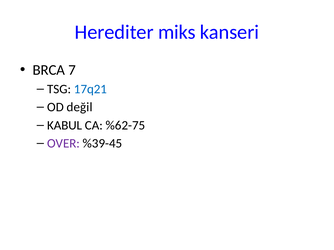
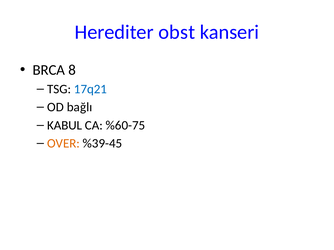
miks: miks -> obst (177, 32)
7: 7 -> 8 (72, 70)
değil: değil -> bağlı (80, 107)
%62-75: %62-75 -> %60-75 (125, 126)
OVER colour: purple -> orange (63, 144)
